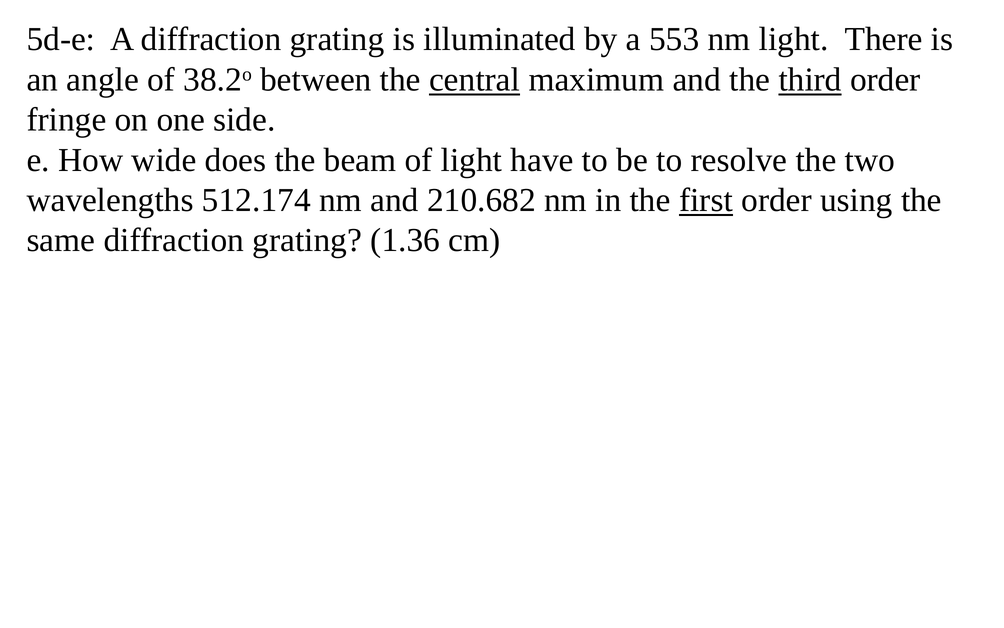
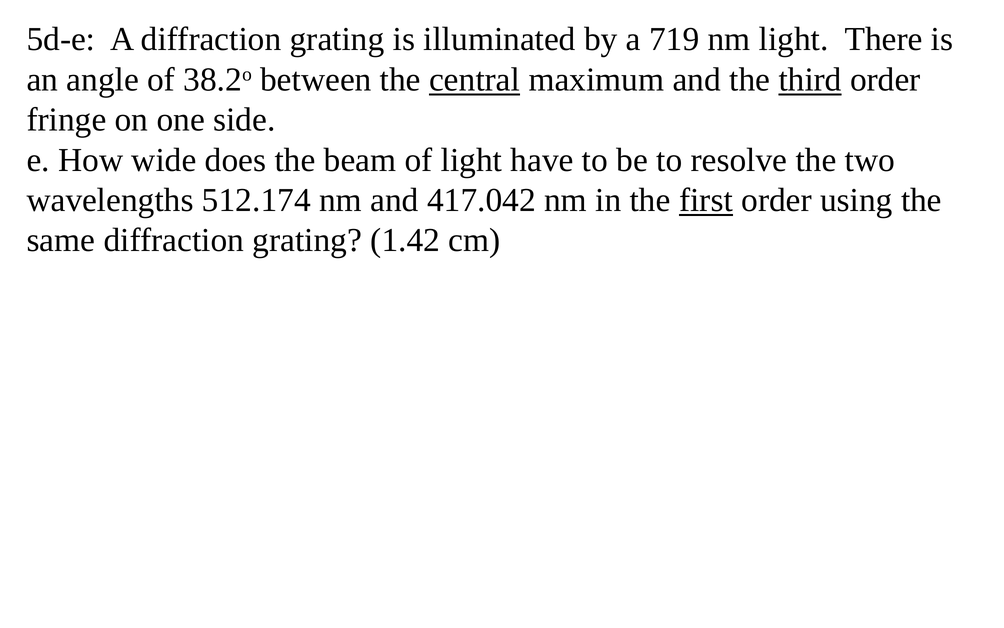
553: 553 -> 719 (674, 39)
210.682: 210.682 -> 417.042 (481, 200)
1.36: 1.36 -> 1.42 (405, 240)
